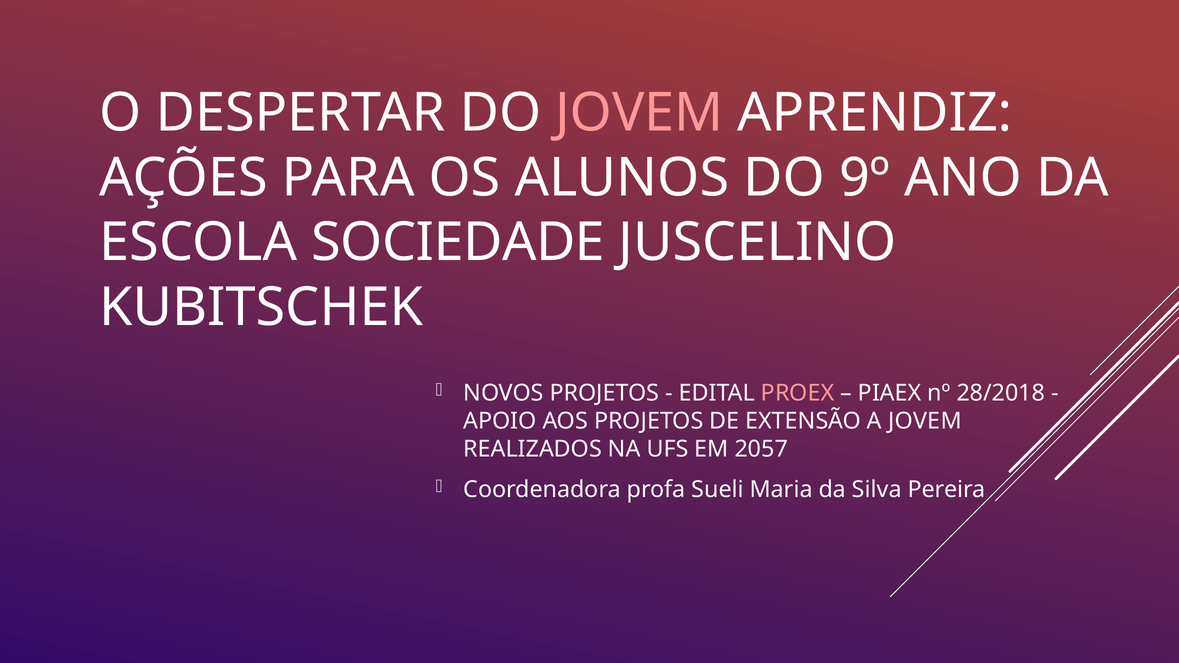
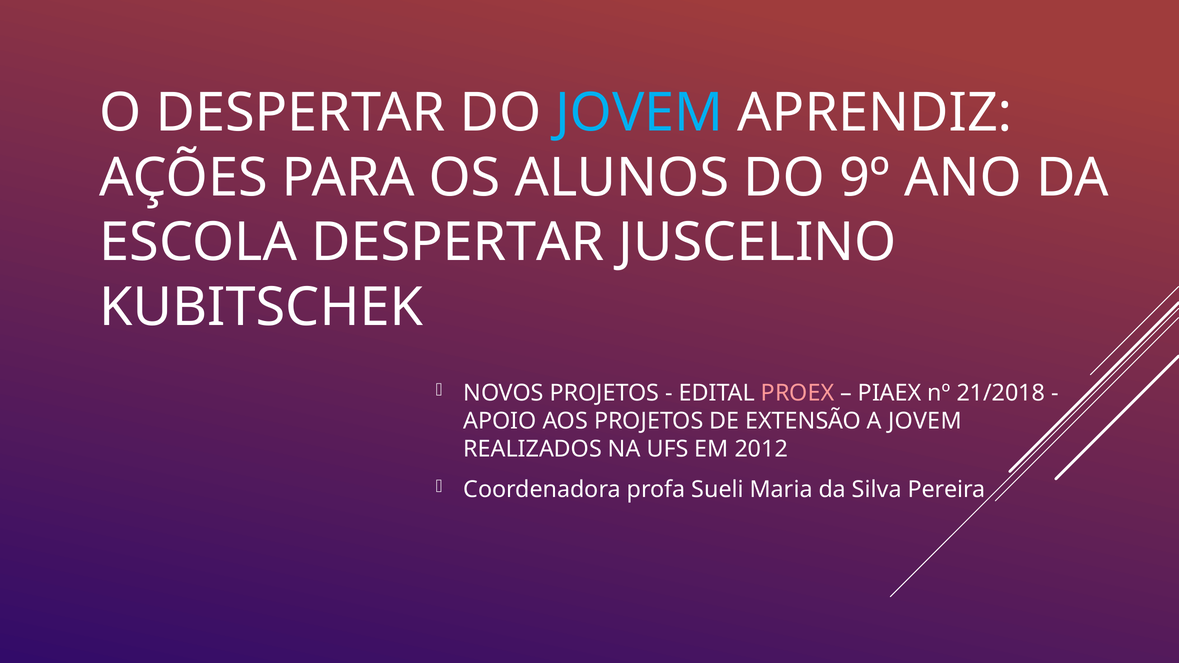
JOVEM colour: pink -> light blue (639, 113)
ESCOLA SOCIEDADE: SOCIEDADE -> DESPERTAR (458, 243)
28/2018: 28/2018 -> 21/2018 (1001, 393)
2057: 2057 -> 2012 (761, 449)
